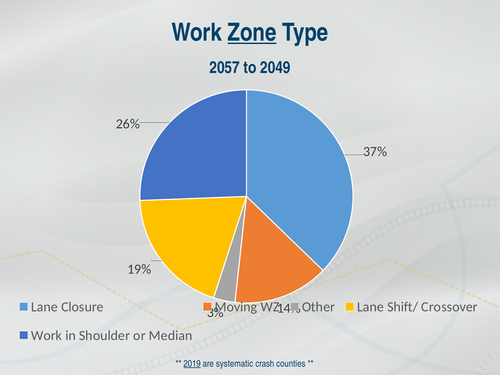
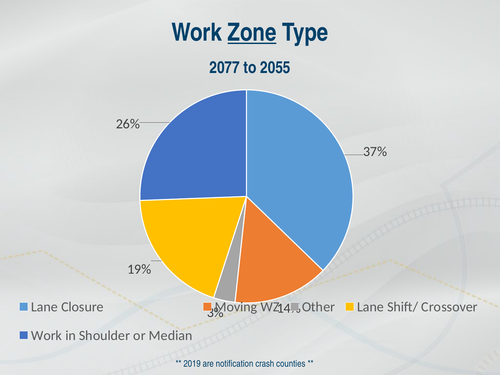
2057: 2057 -> 2077 (225, 68)
2049: 2049 -> 2055 (275, 68)
2019 underline: present -> none (192, 364)
systematic: systematic -> notification (235, 364)
